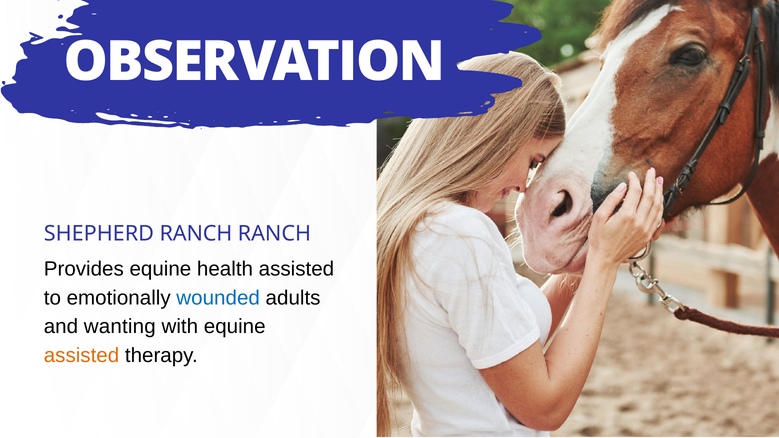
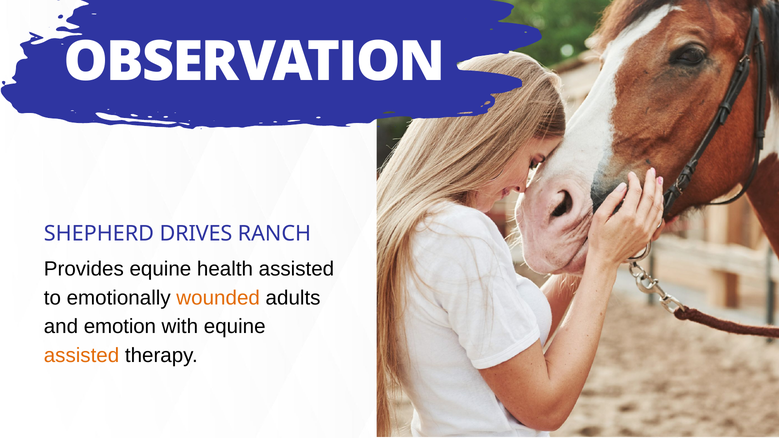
SHEPHERD RANCH: RANCH -> DRIVES (196, 234)
wounded colour: blue -> orange (218, 298)
wanting: wanting -> emotion (120, 327)
